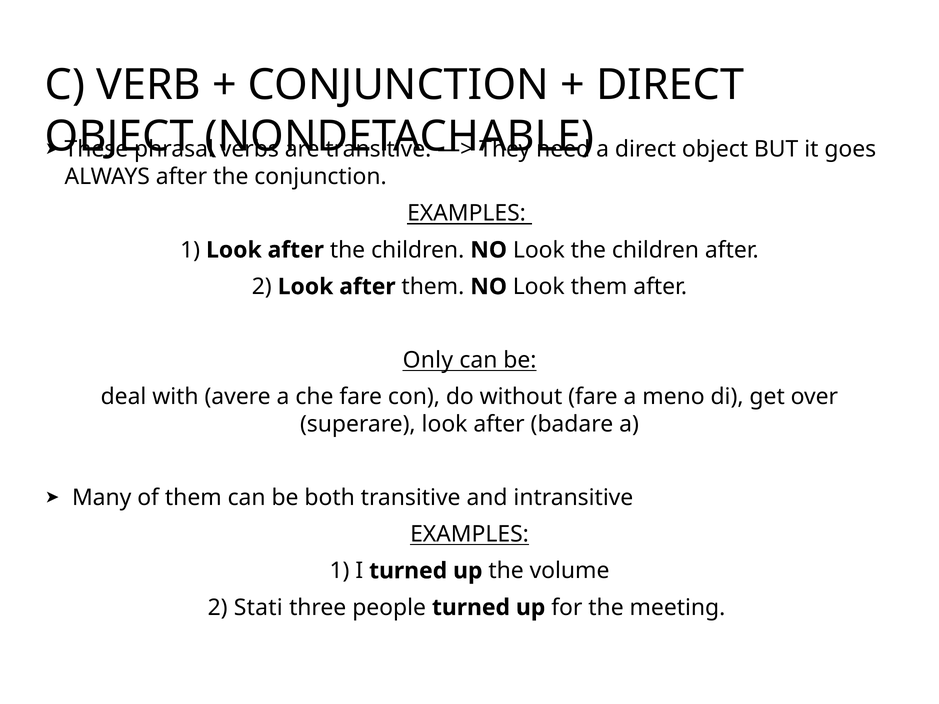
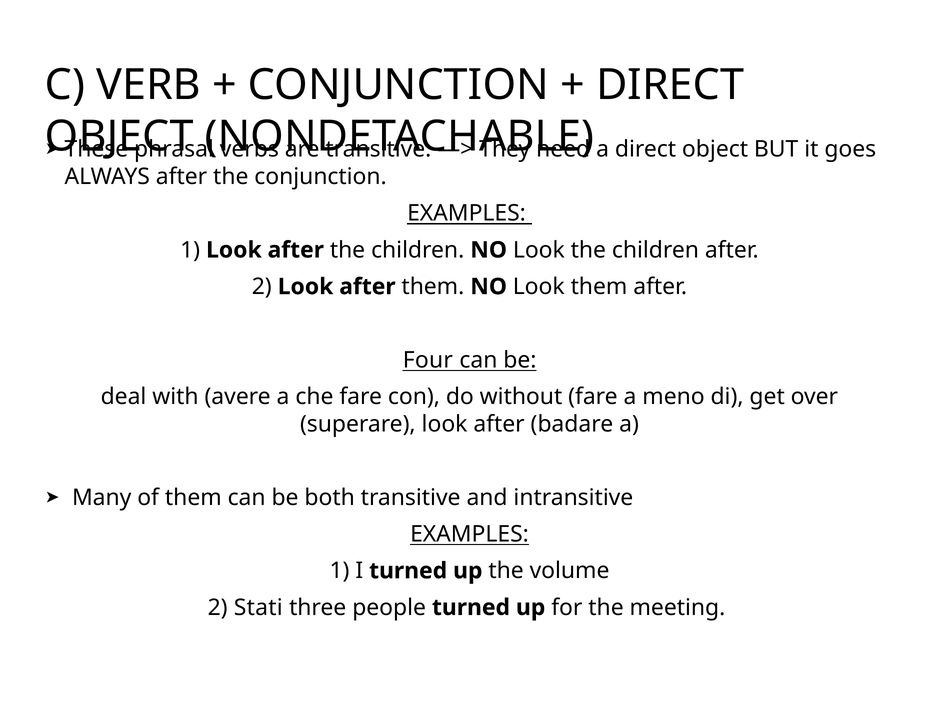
Only: Only -> Four (428, 360)
